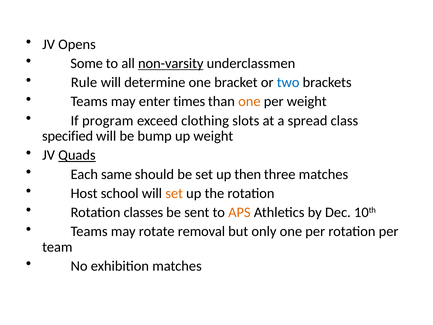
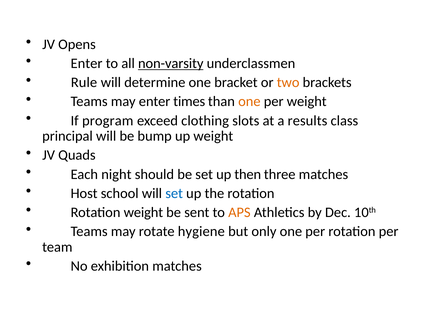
Some: Some -> Enter (87, 63)
two colour: blue -> orange (288, 82)
spread: spread -> results (307, 120)
specified: specified -> principal (67, 136)
Quads underline: present -> none (77, 155)
same: same -> night (116, 174)
set colour: orange -> blue (174, 193)
Rotation classes: classes -> weight (143, 212)
removal: removal -> hygiene (201, 231)
